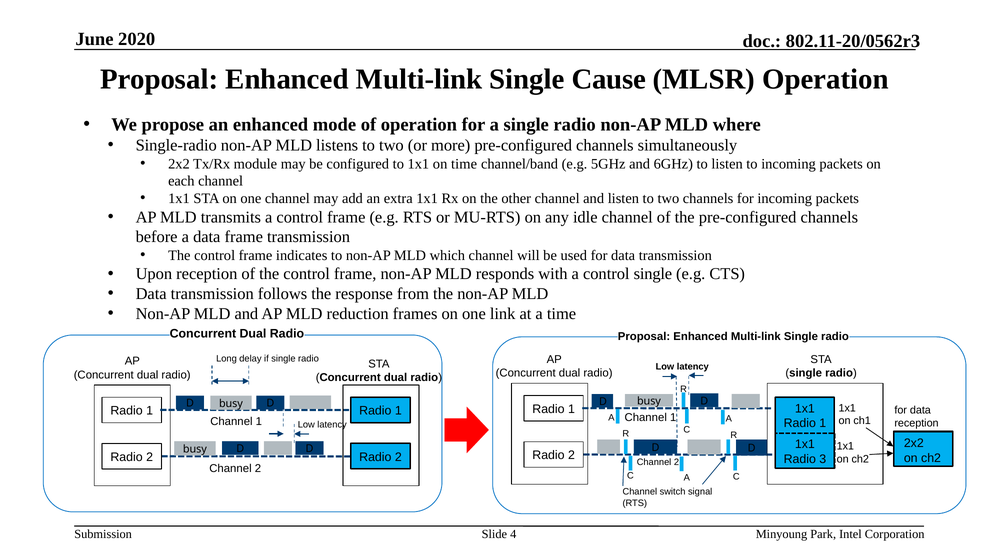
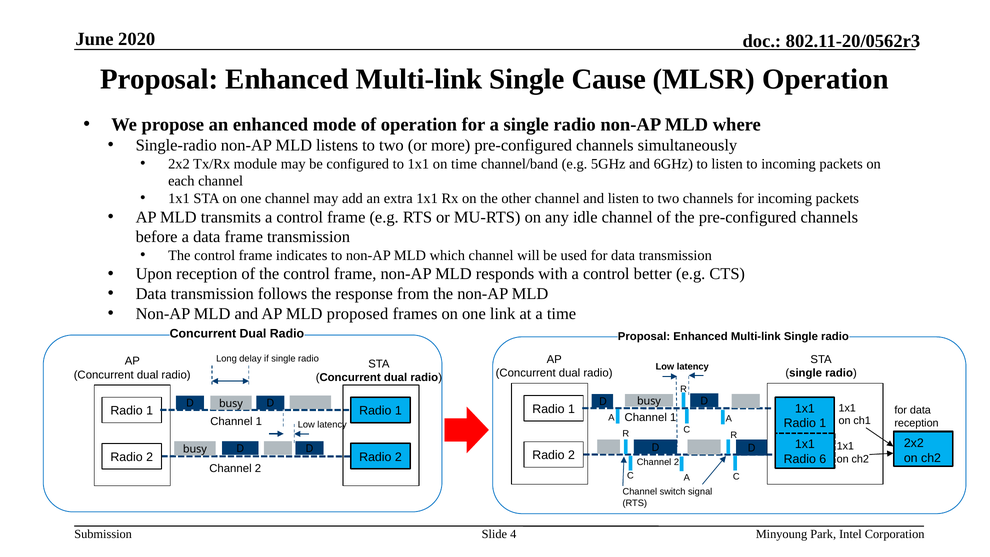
control single: single -> better (653, 274)
reduction: reduction -> proposed (358, 314)
3: 3 -> 6 (823, 459)
